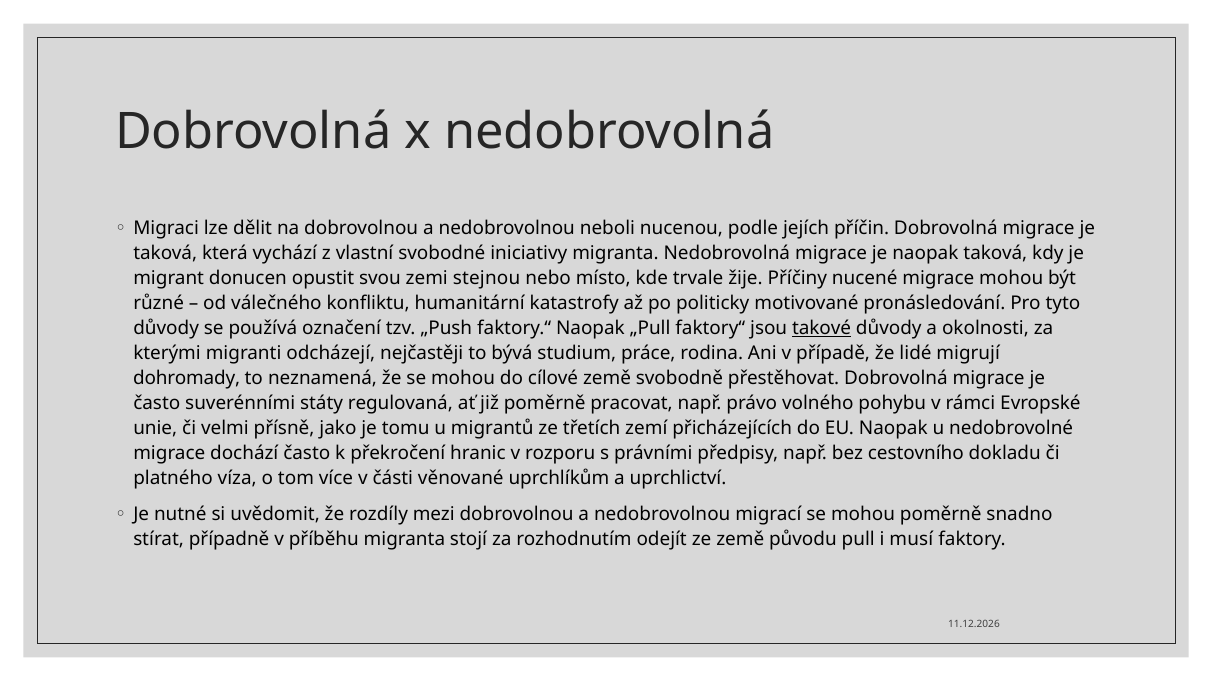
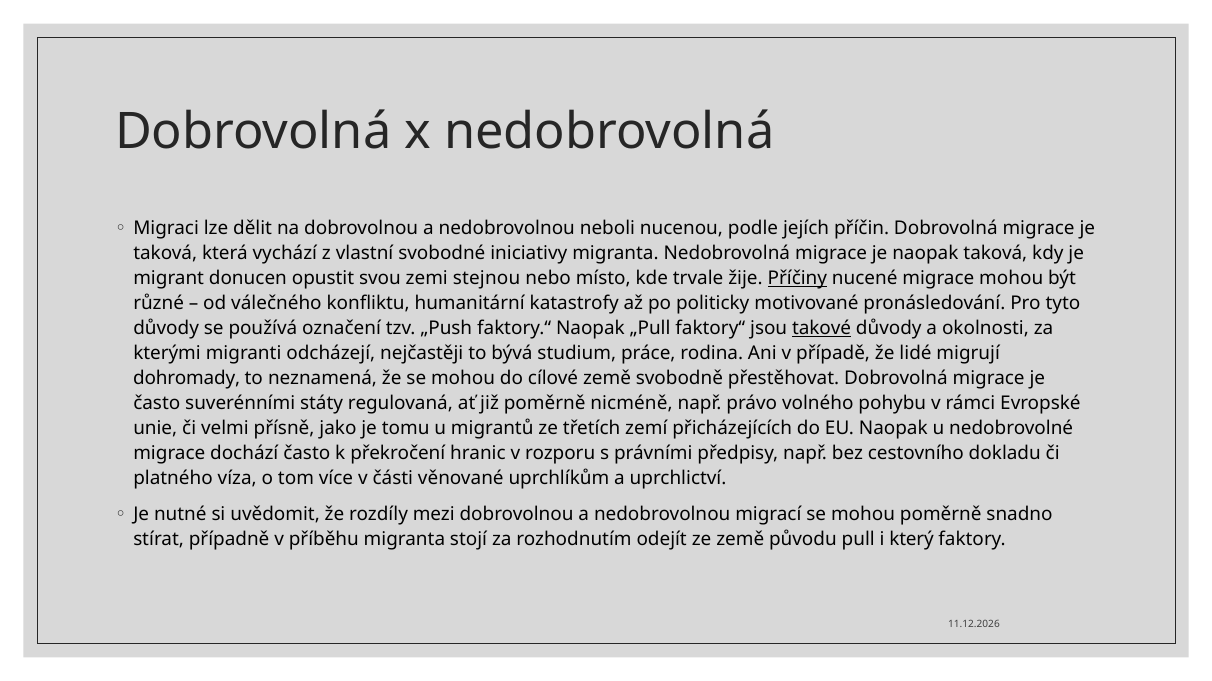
Příčiny underline: none -> present (797, 279)
pracovat: pracovat -> nicméně (631, 403)
musí: musí -> který (912, 540)
